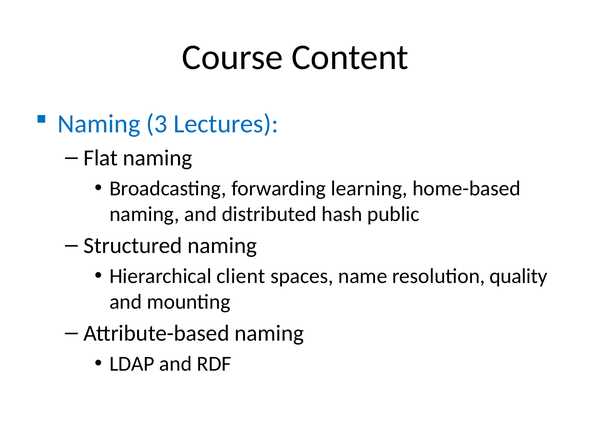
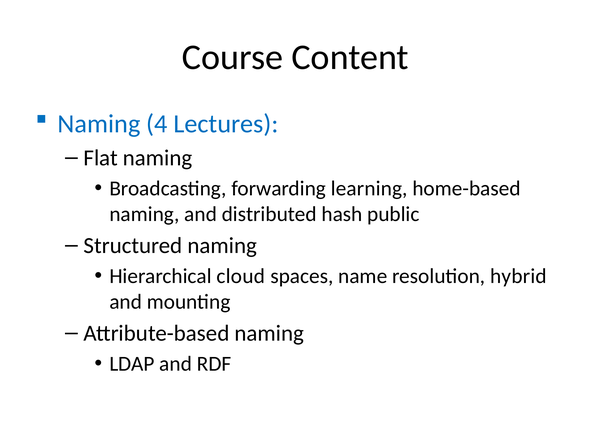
3: 3 -> 4 (157, 124)
client: client -> cloud (241, 276)
quality: quality -> hybrid (518, 276)
